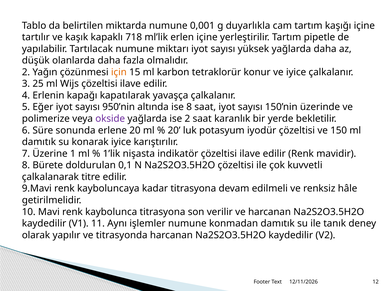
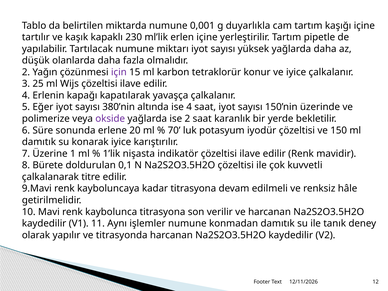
718: 718 -> 230 (134, 37)
için colour: orange -> purple (119, 72)
950’nin: 950’nin -> 380’nin (119, 107)
ise 8: 8 -> 4 (189, 107)
20: 20 -> 70 (174, 130)
